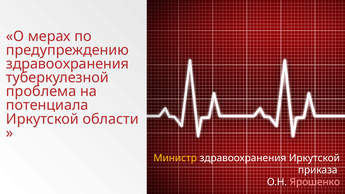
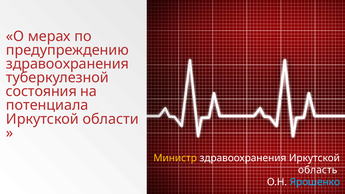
проблема: проблема -> состояния (41, 91)
приказа: приказа -> область (318, 170)
Ярошенко colour: pink -> light blue (315, 182)
